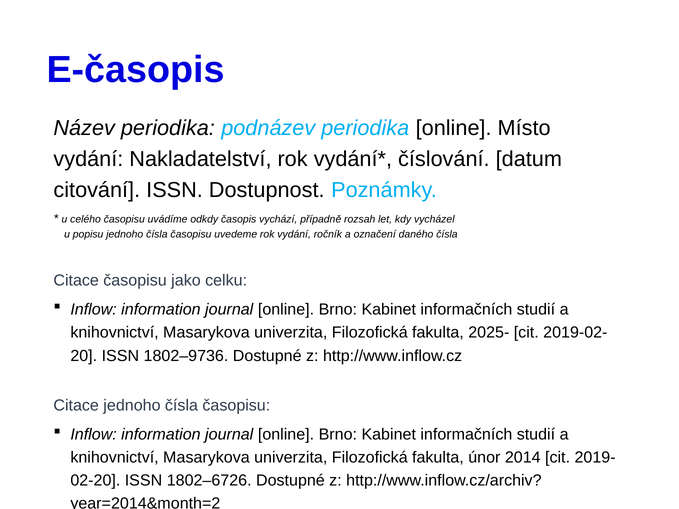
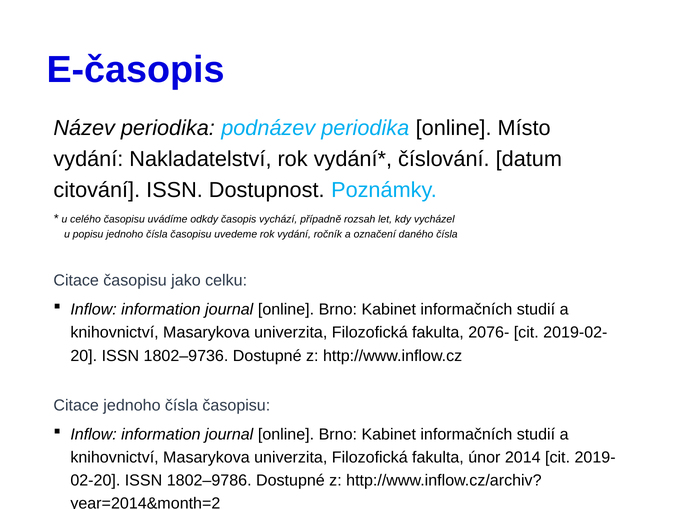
2025-: 2025- -> 2076- (489, 333)
1802–6726: 1802–6726 -> 1802–9786 (209, 481)
